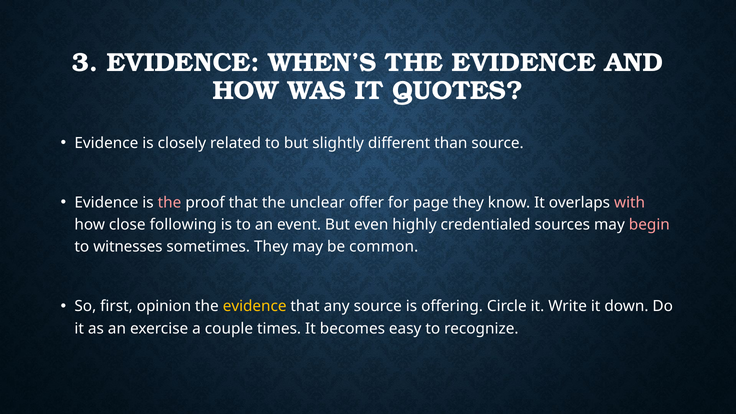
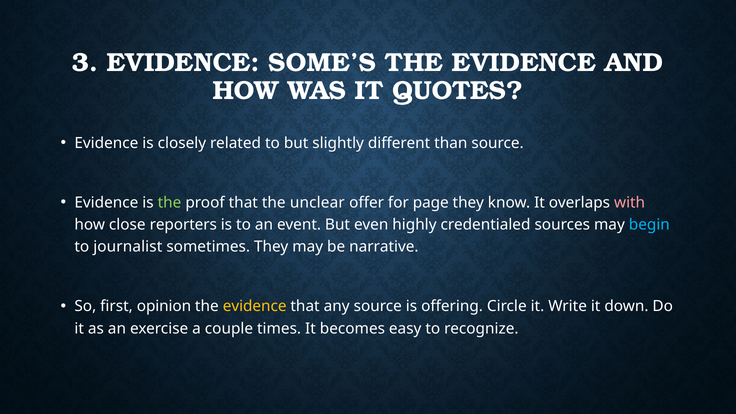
WHEN’S: WHEN’S -> SOME’S (322, 63)
the colour: pink -> light green (170, 203)
following: following -> reporters (183, 225)
begin colour: pink -> light blue (649, 225)
witnesses: witnesses -> journalist (128, 247)
common: common -> narrative (384, 247)
